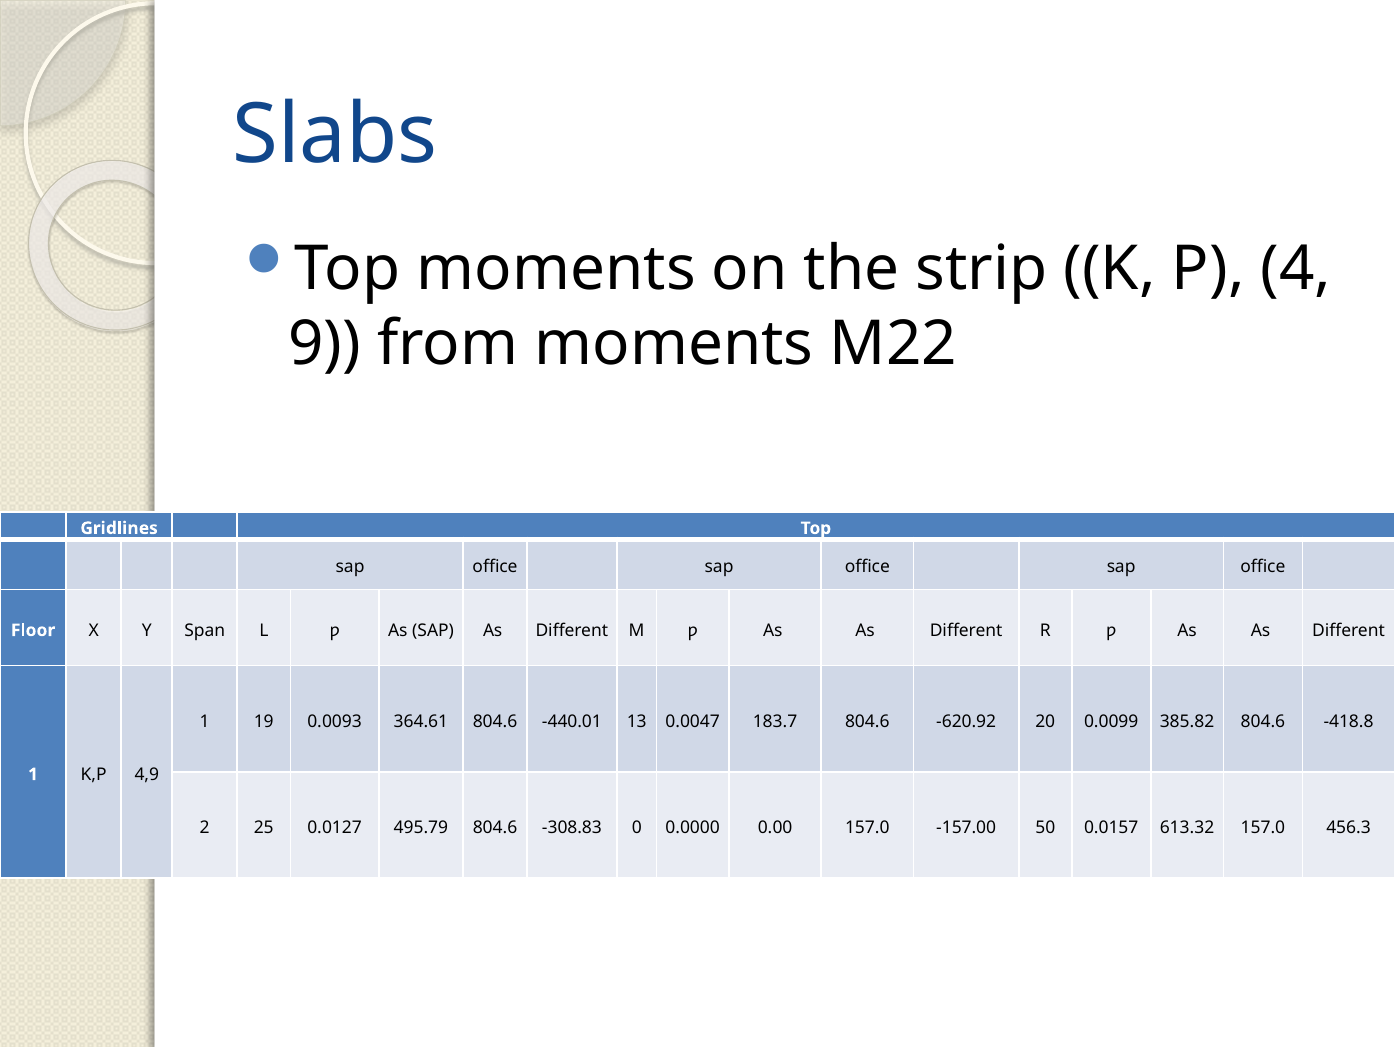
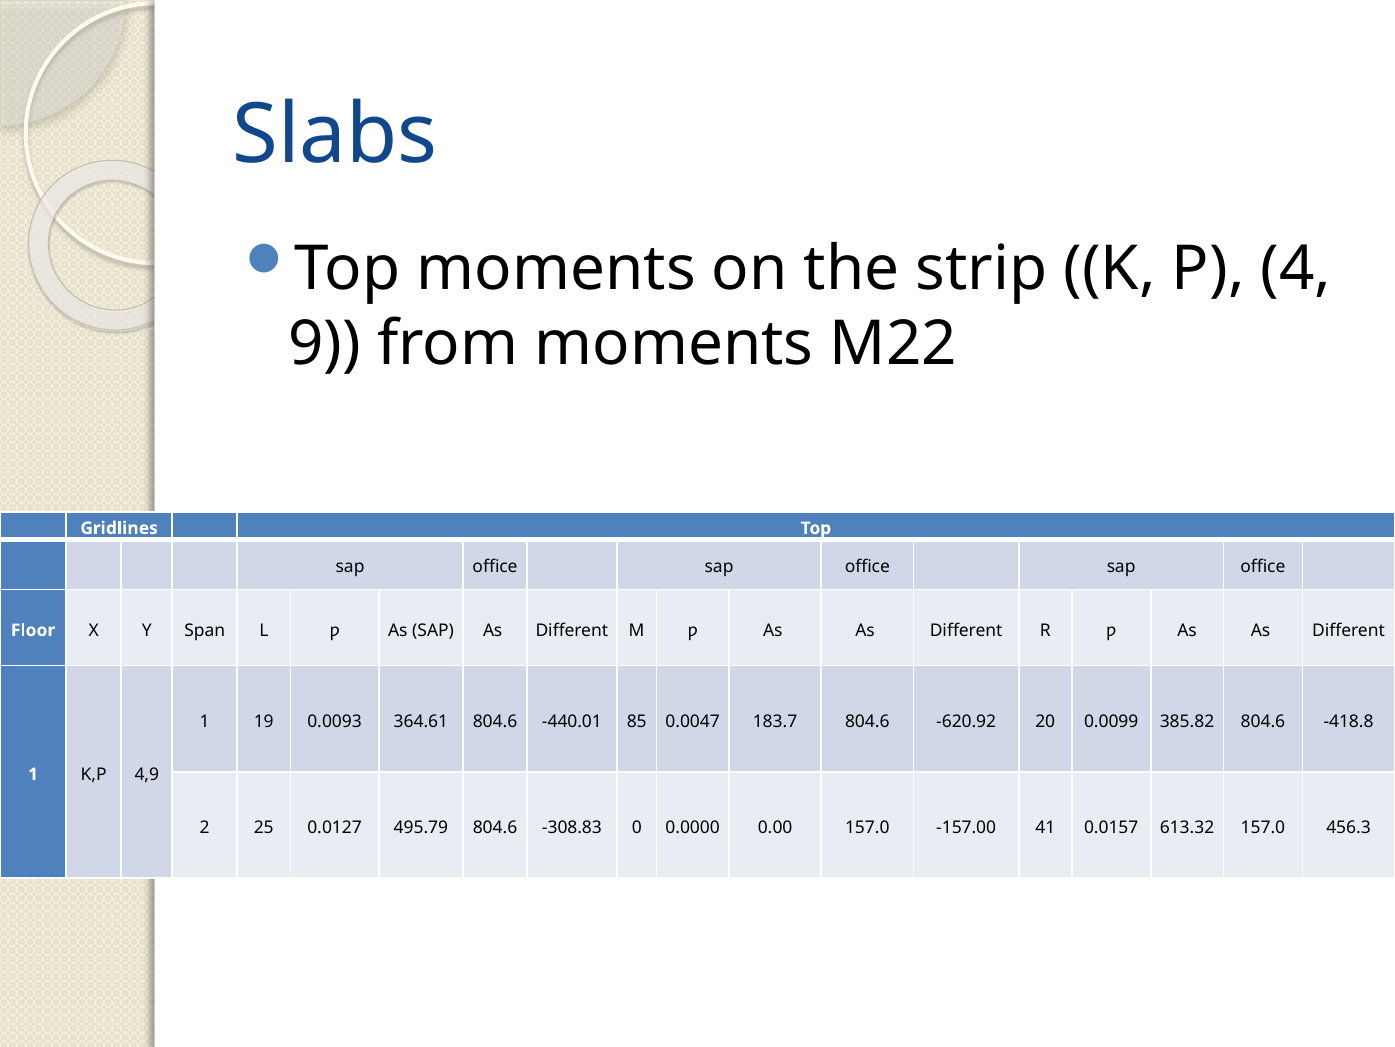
13: 13 -> 85 (637, 721)
50: 50 -> 41 (1045, 827)
